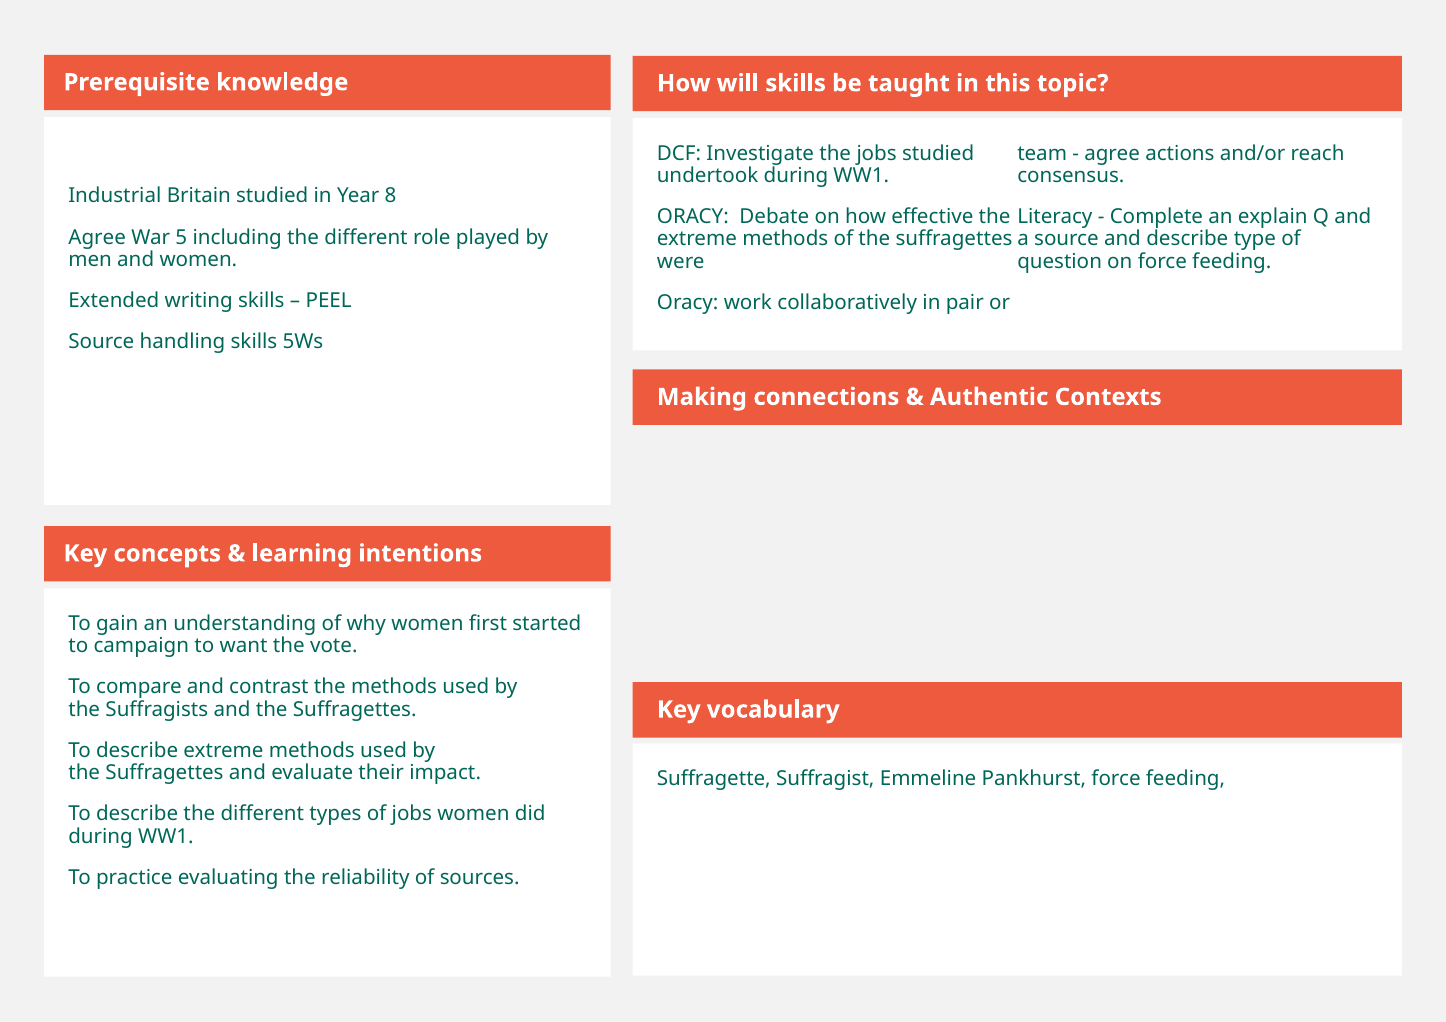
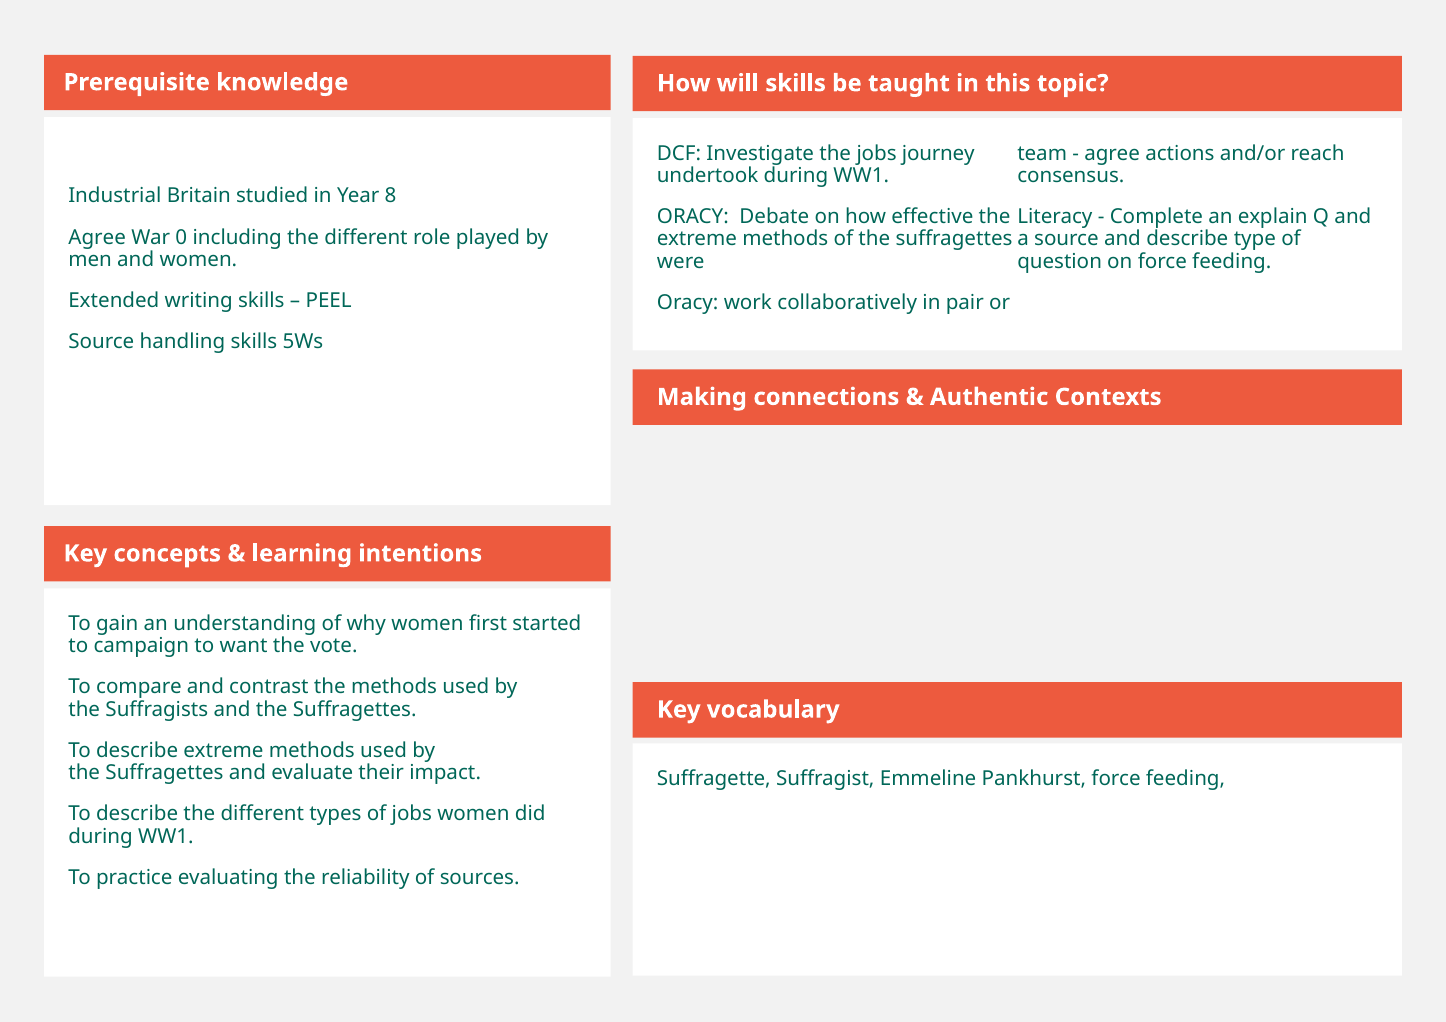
jobs studied: studied -> journey (938, 154)
5: 5 -> 0 (181, 237)
